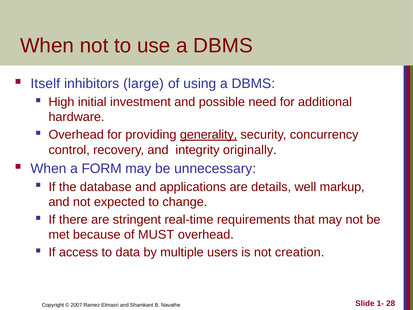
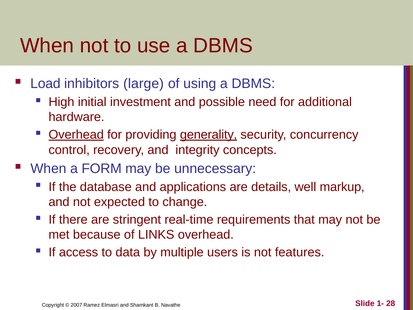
Itself: Itself -> Load (45, 84)
Overhead underline: none -> present (76, 135)
originally: originally -> concepts (250, 150)
MUST: MUST -> LINKS (156, 235)
creation: creation -> features (300, 252)
